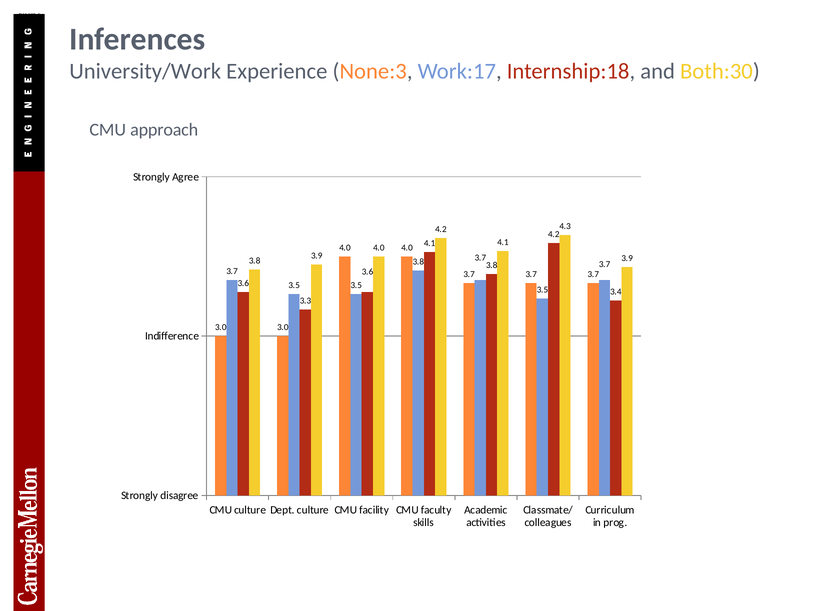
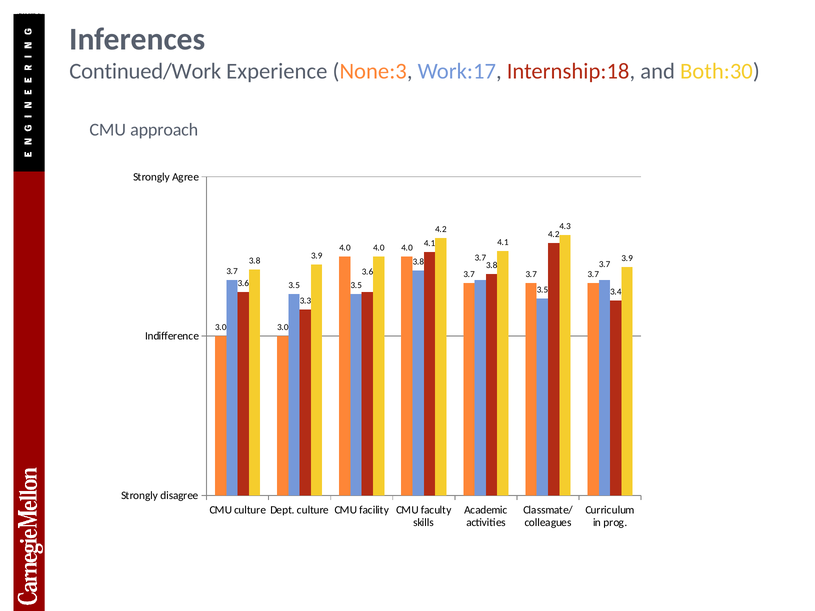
University/Work: University/Work -> Continued/Work (145, 72)
